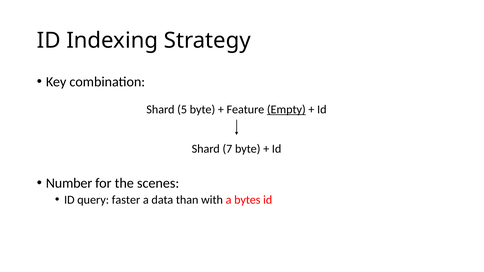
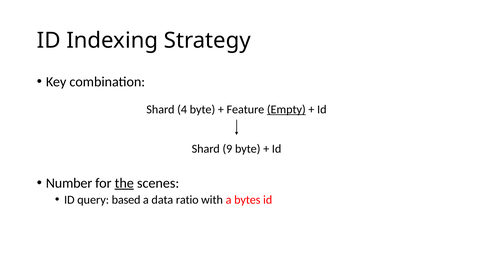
5: 5 -> 4 (182, 110)
7: 7 -> 9 (227, 149)
the underline: none -> present (124, 183)
faster: faster -> based (126, 200)
than: than -> ratio (187, 200)
